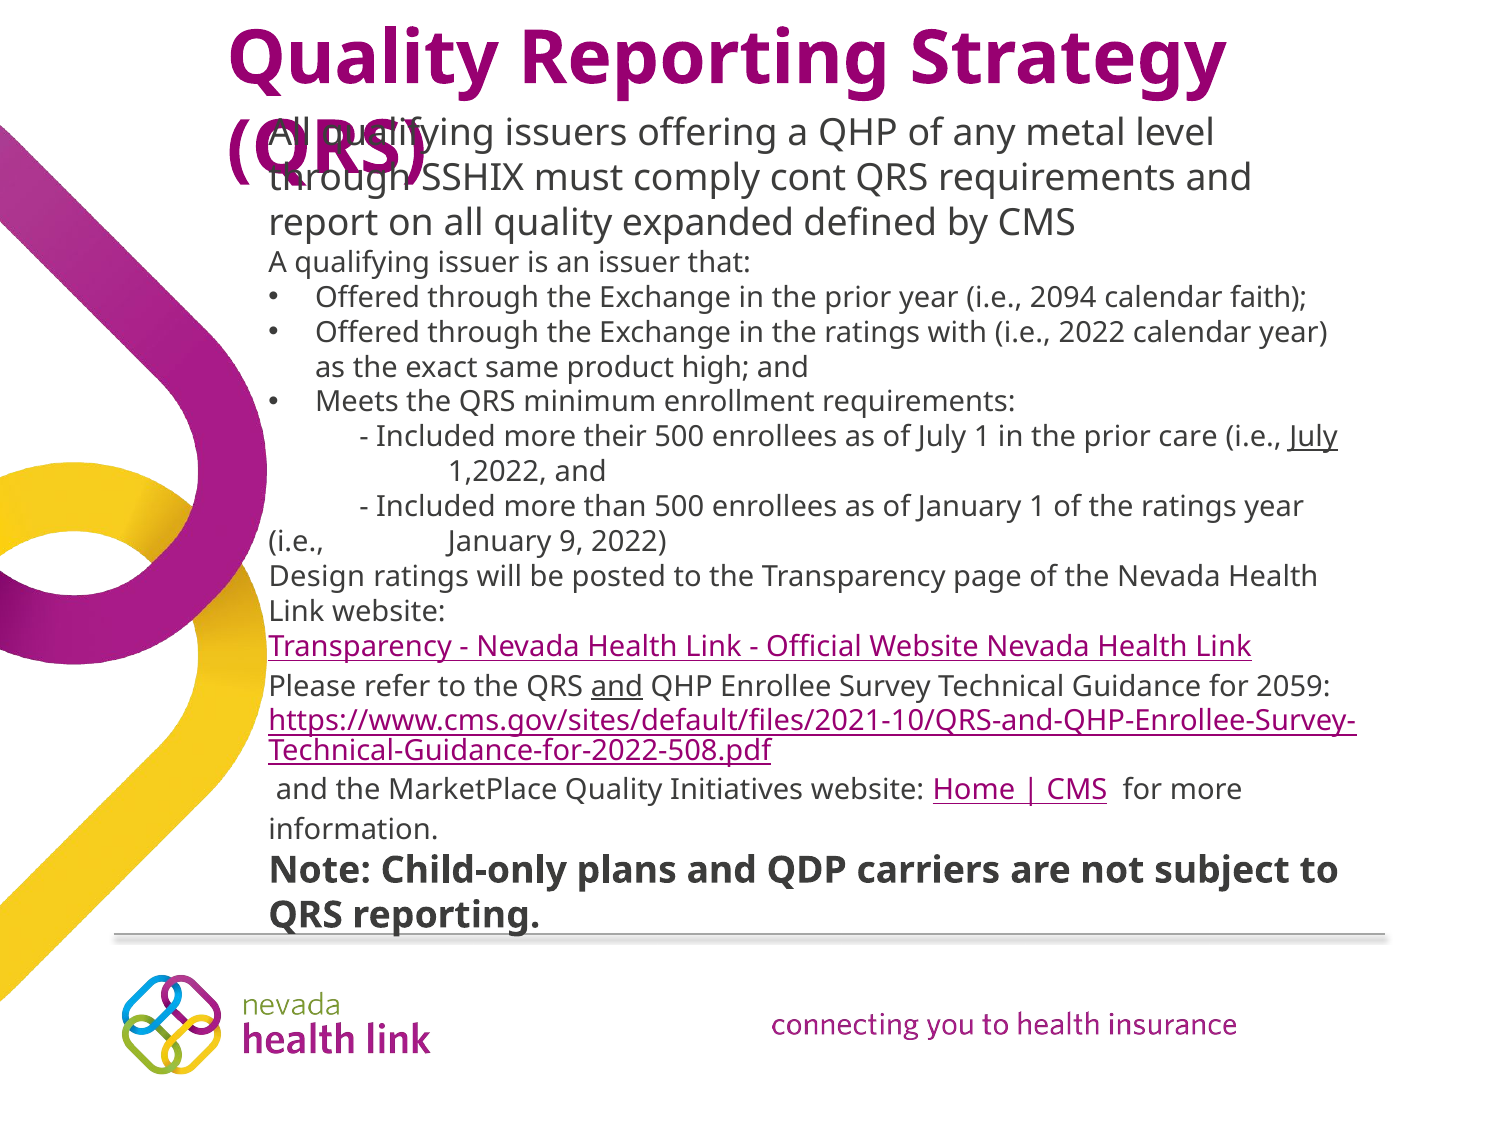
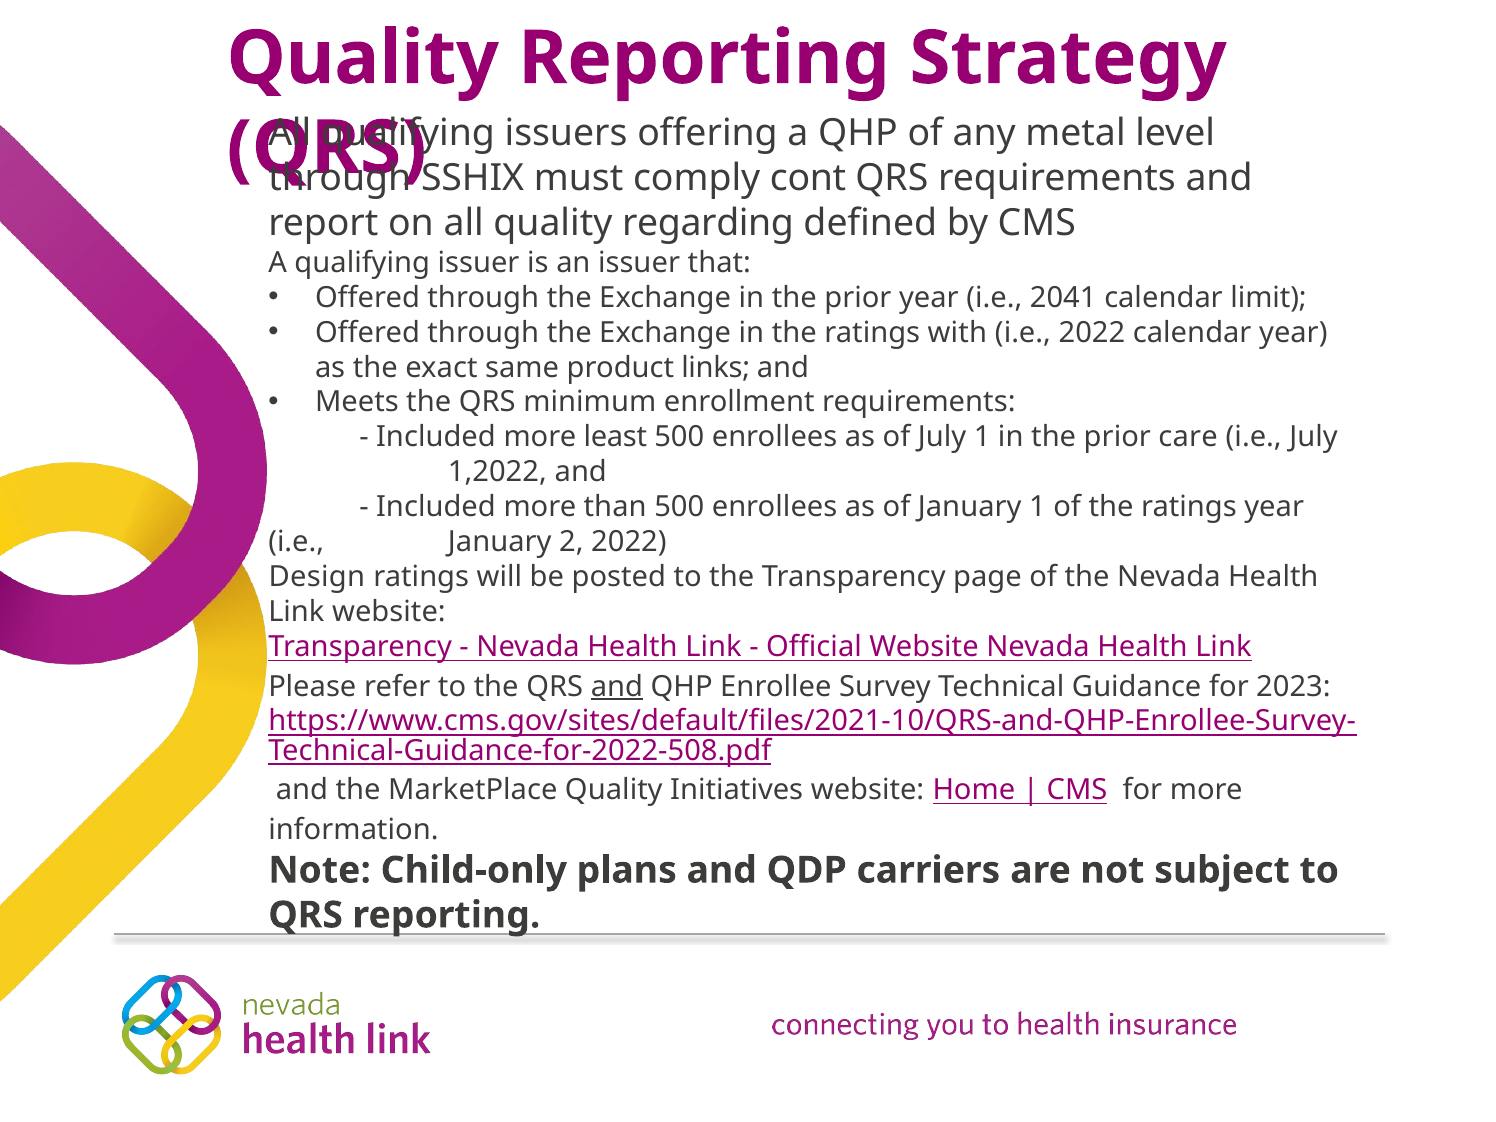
expanded: expanded -> regarding (708, 223)
2094: 2094 -> 2041 (1063, 298)
faith: faith -> limit (1269, 298)
high: high -> links (716, 367)
their: their -> least (615, 437)
July underline: present -> none (1314, 437)
9: 9 -> 2 (571, 542)
2059: 2059 -> 2023 (1293, 686)
